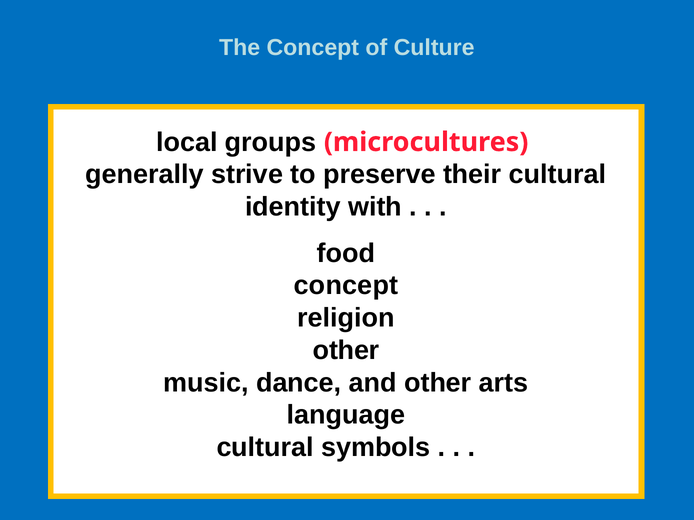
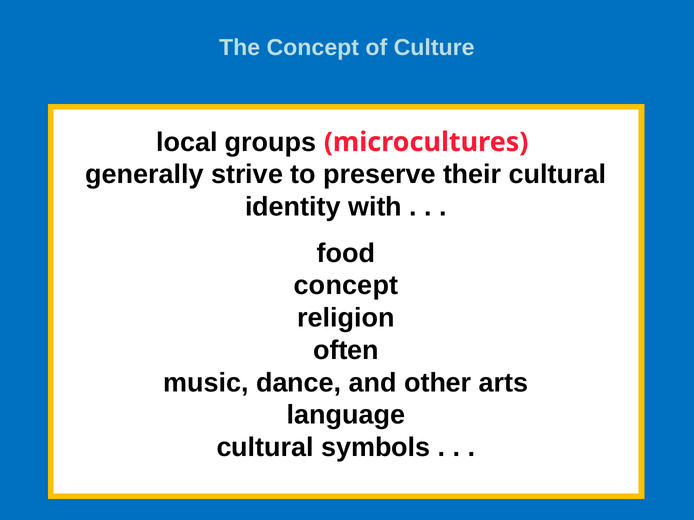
other: other -> often (346, 351)
